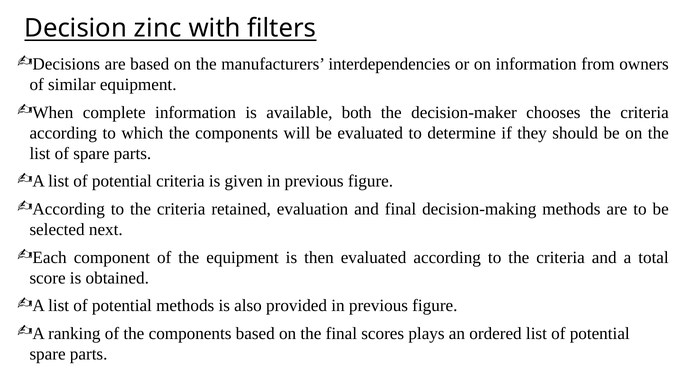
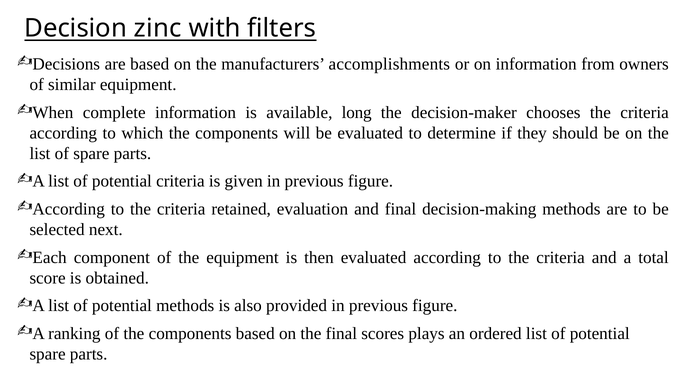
interdependencies: interdependencies -> accomplishments (389, 64)
both: both -> long (357, 112)
